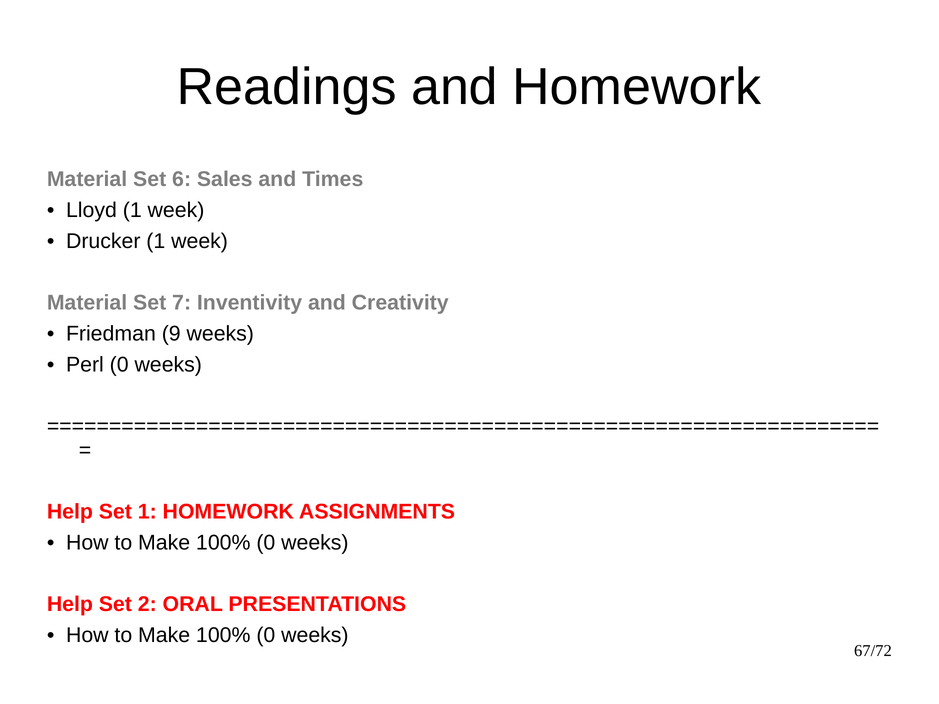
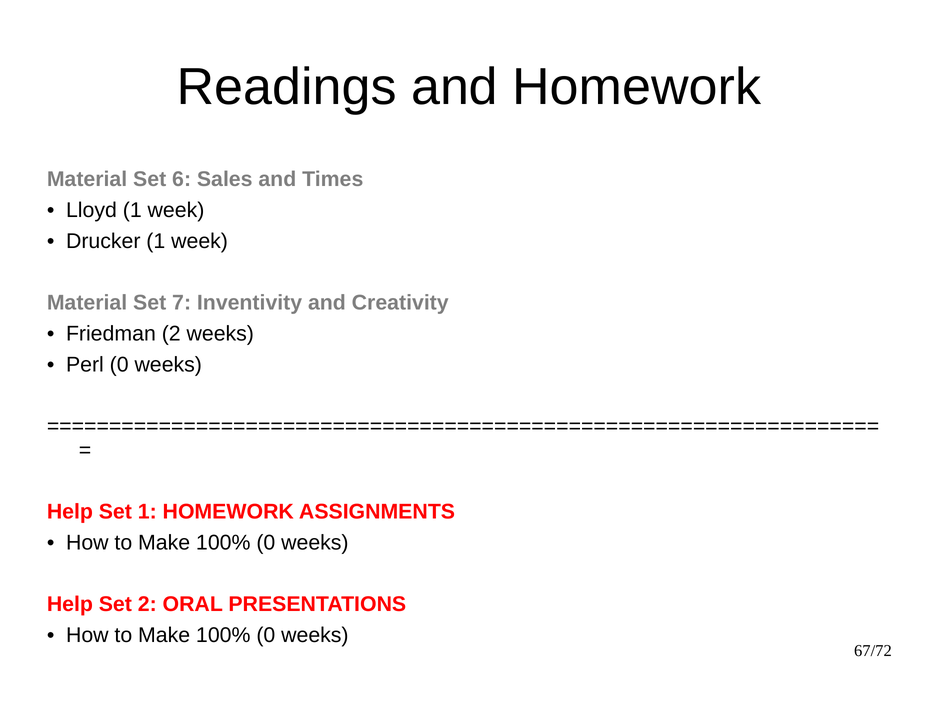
Friedman 9: 9 -> 2 (171, 334)
